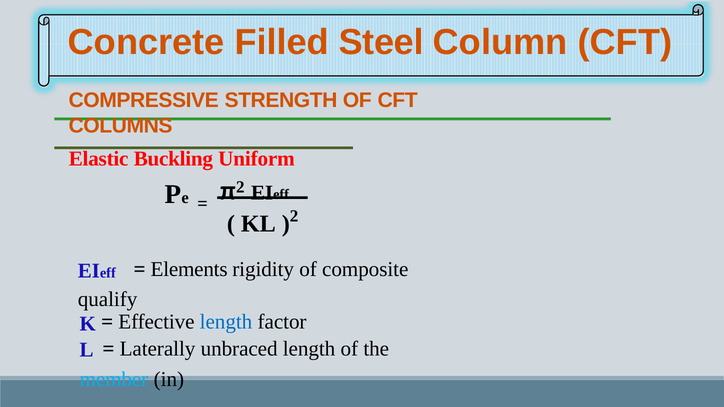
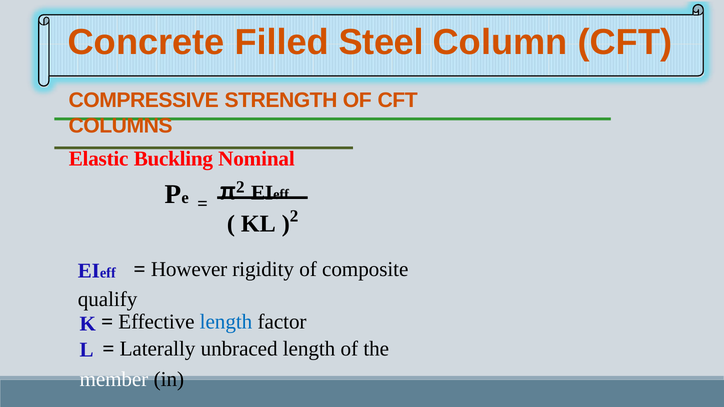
Uniform: Uniform -> Nominal (256, 159)
Elements: Elements -> However (189, 270)
member colour: light blue -> white (114, 379)
